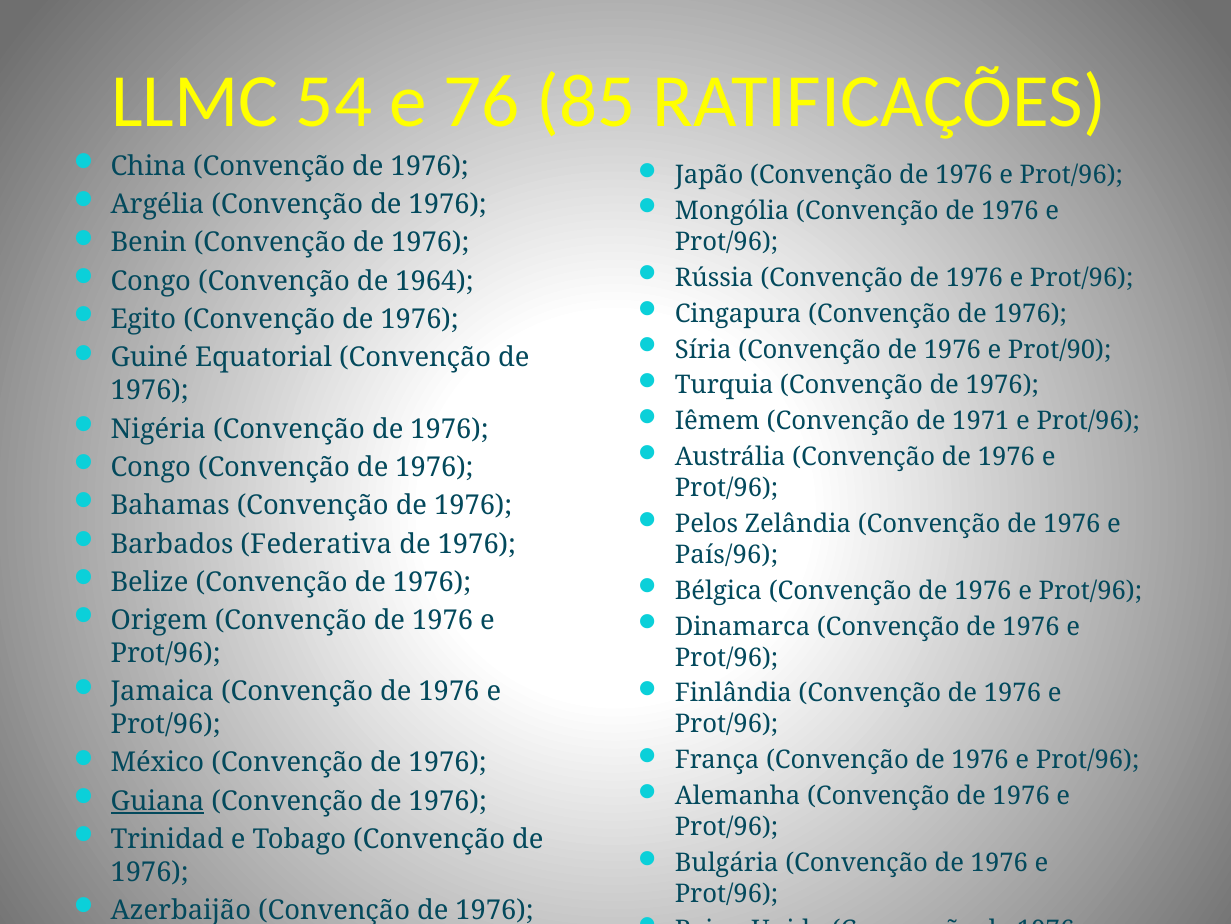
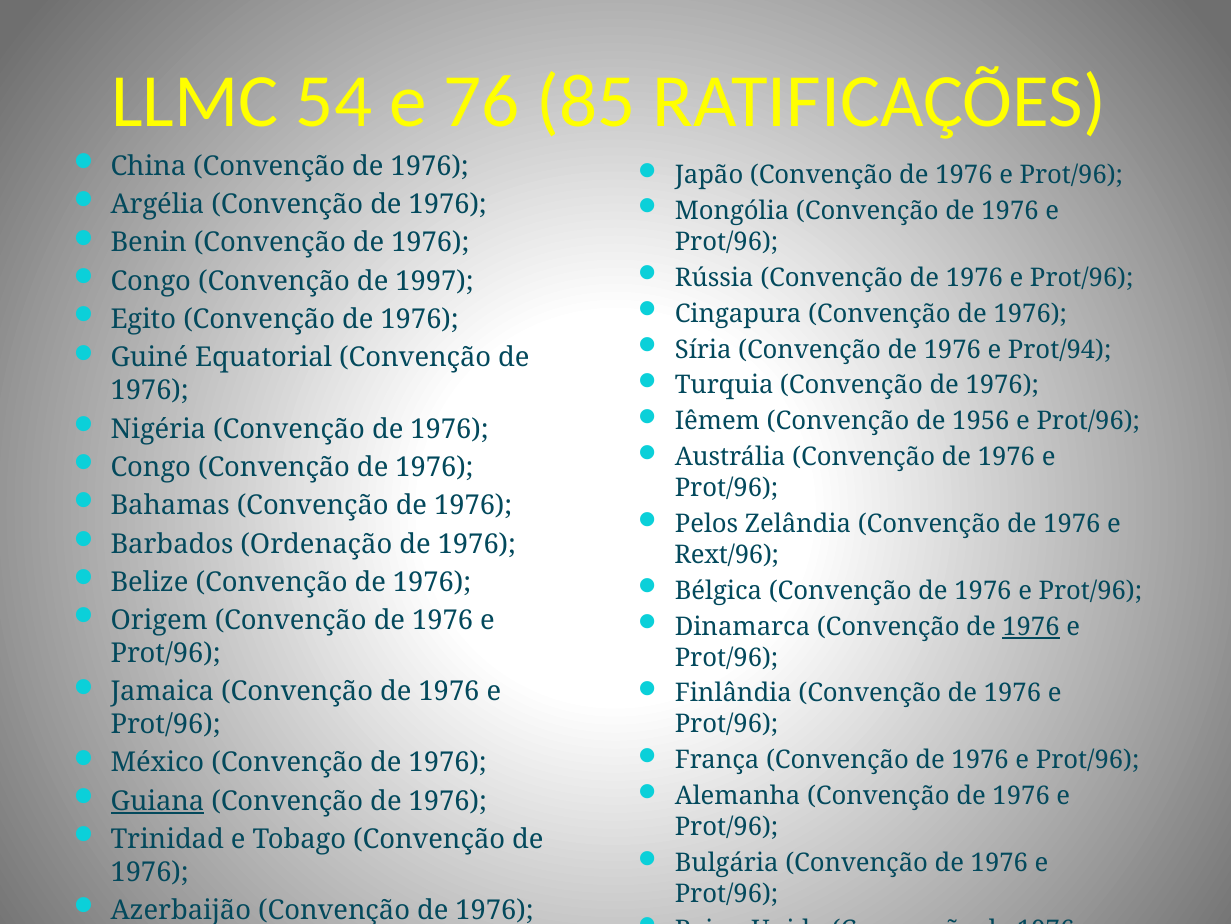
1964: 1964 -> 1997 (434, 281)
Prot/90: Prot/90 -> Prot/94 (1060, 349)
1971: 1971 -> 1956 (981, 421)
Federativa: Federativa -> Ordenação (316, 544)
País/96: País/96 -> Rext/96 (727, 554)
1976 underline: none -> present (1031, 626)
